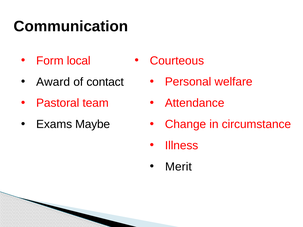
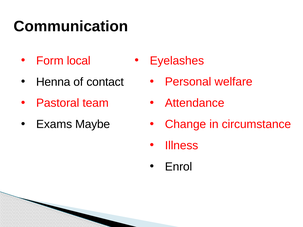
Courteous: Courteous -> Eyelashes (177, 61)
Award: Award -> Henna (53, 82)
Merit: Merit -> Enrol (179, 167)
